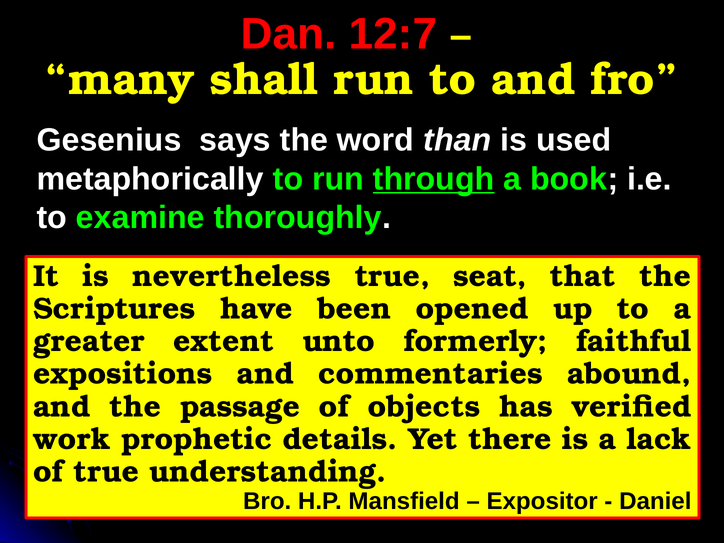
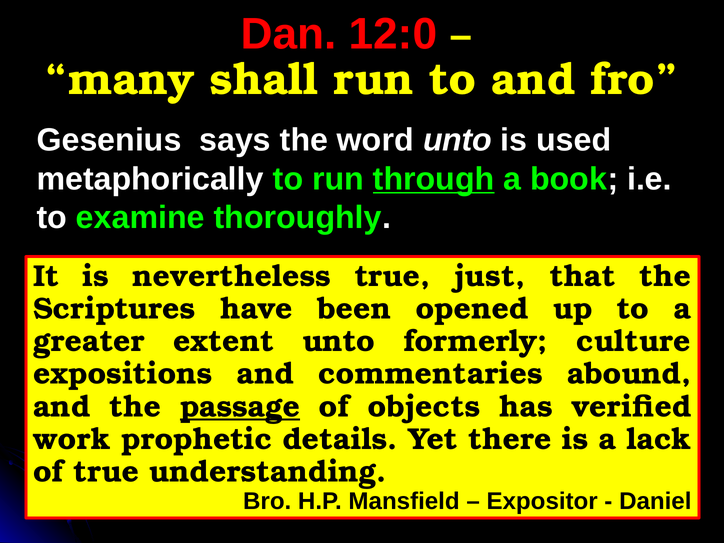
12:7: 12:7 -> 12:0 (393, 34)
word than: than -> unto (457, 140)
seat: seat -> just (490, 276)
faithful: faithful -> culture (634, 341)
passage underline: none -> present (240, 407)
